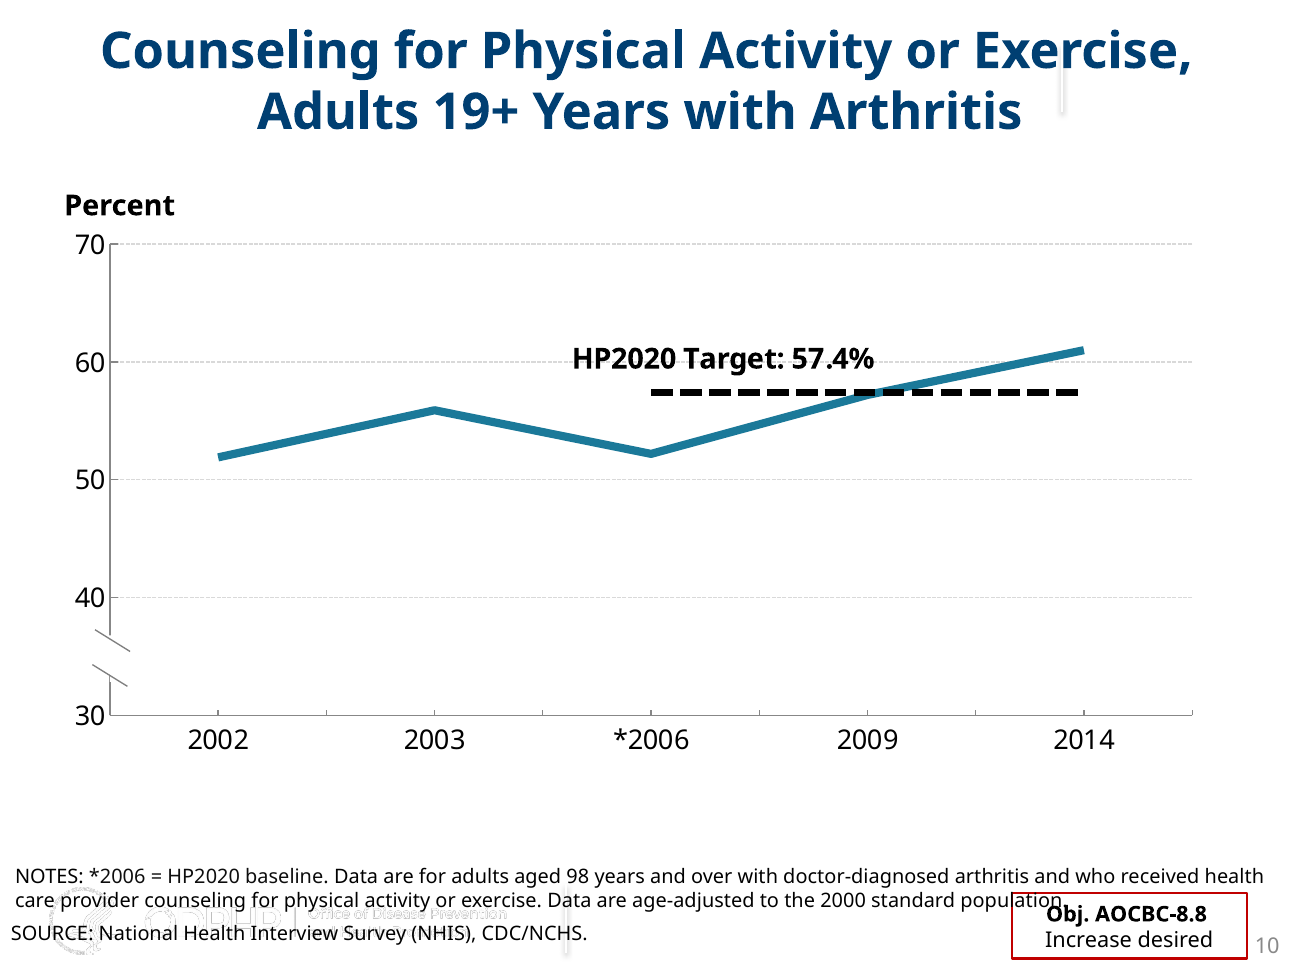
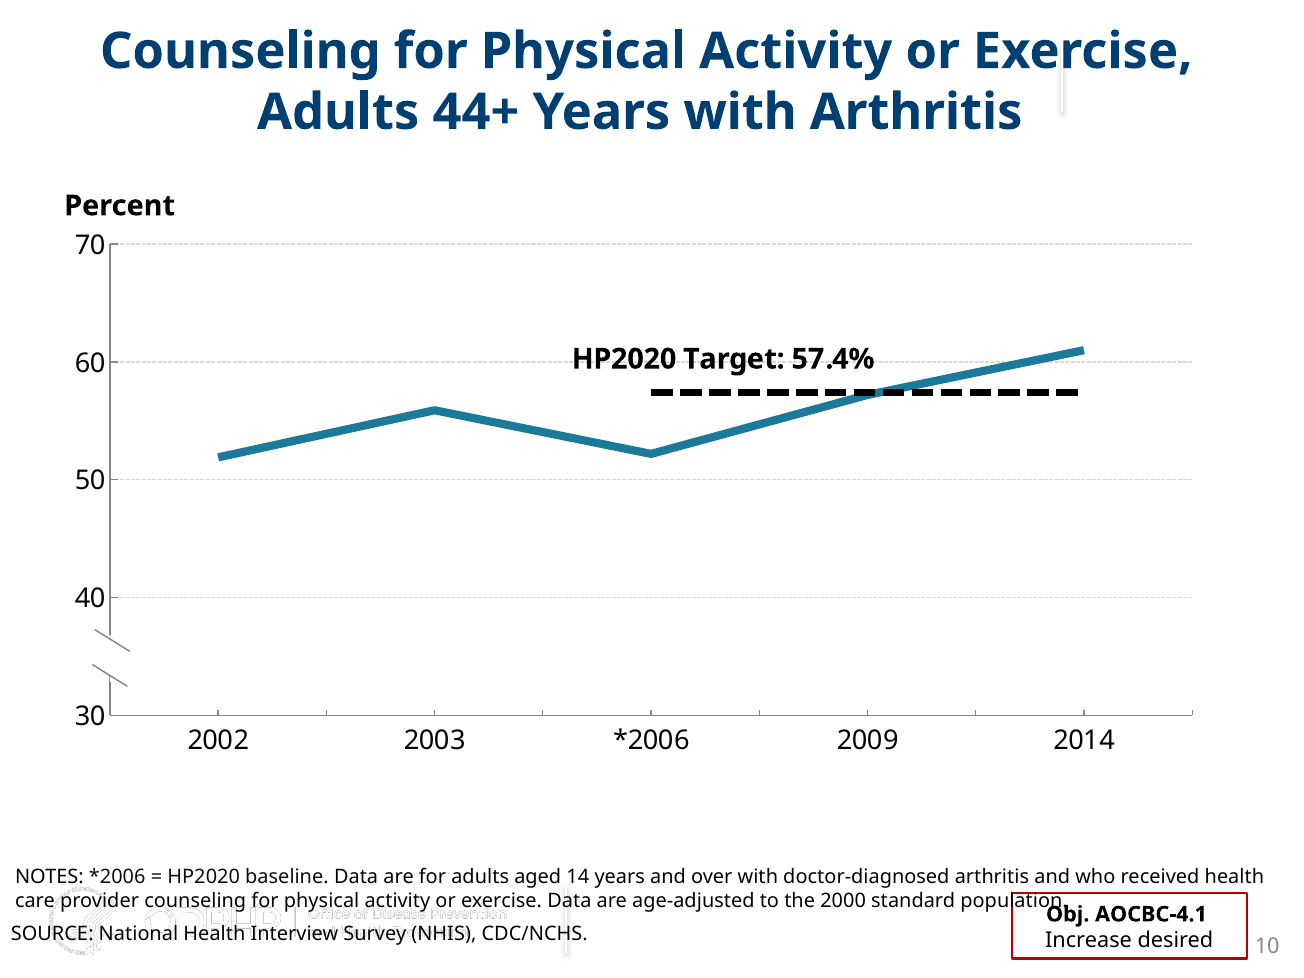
19+: 19+ -> 44+ (476, 112)
98: 98 -> 14 (578, 877)
AOCBC-8.8: AOCBC-8.8 -> AOCBC-4.1 (1151, 914)
